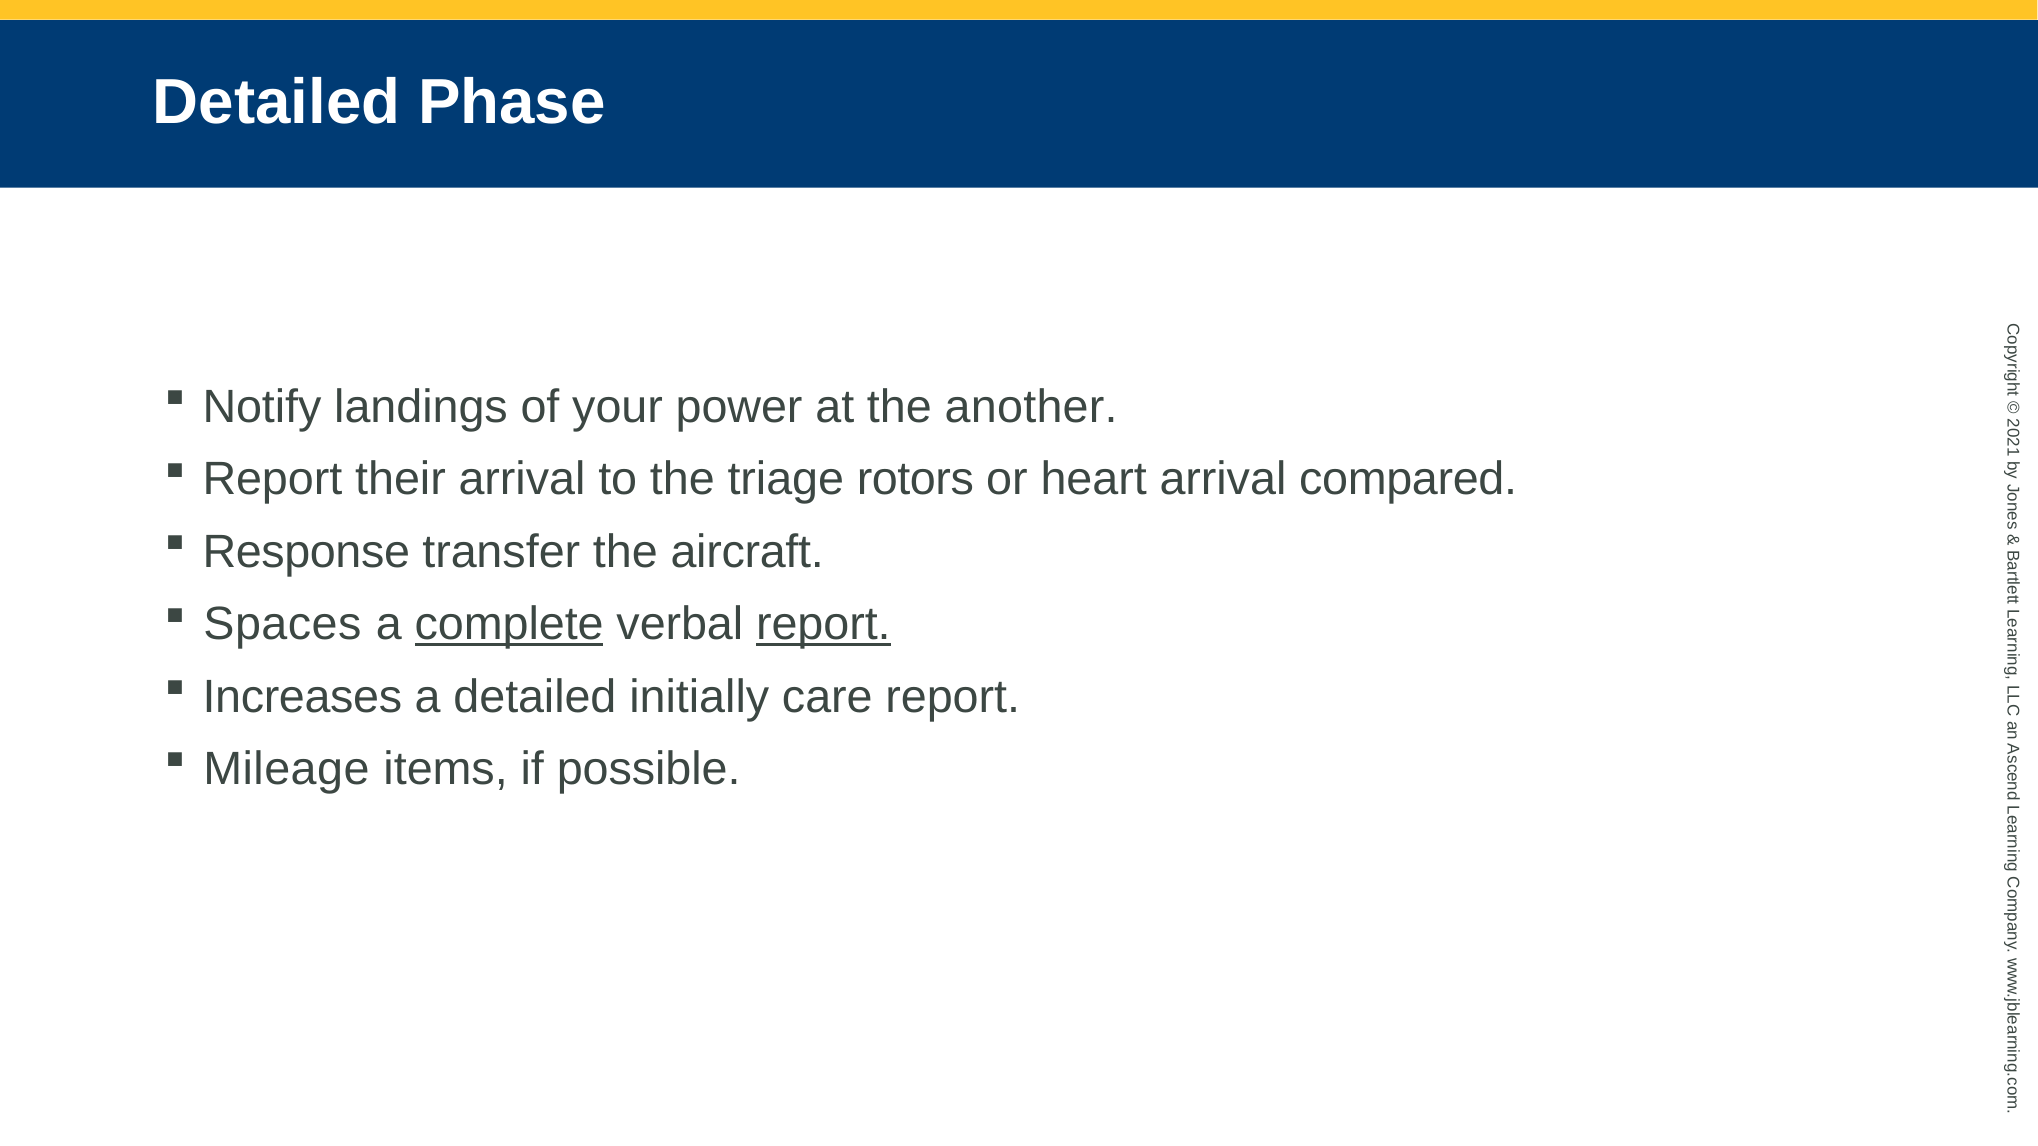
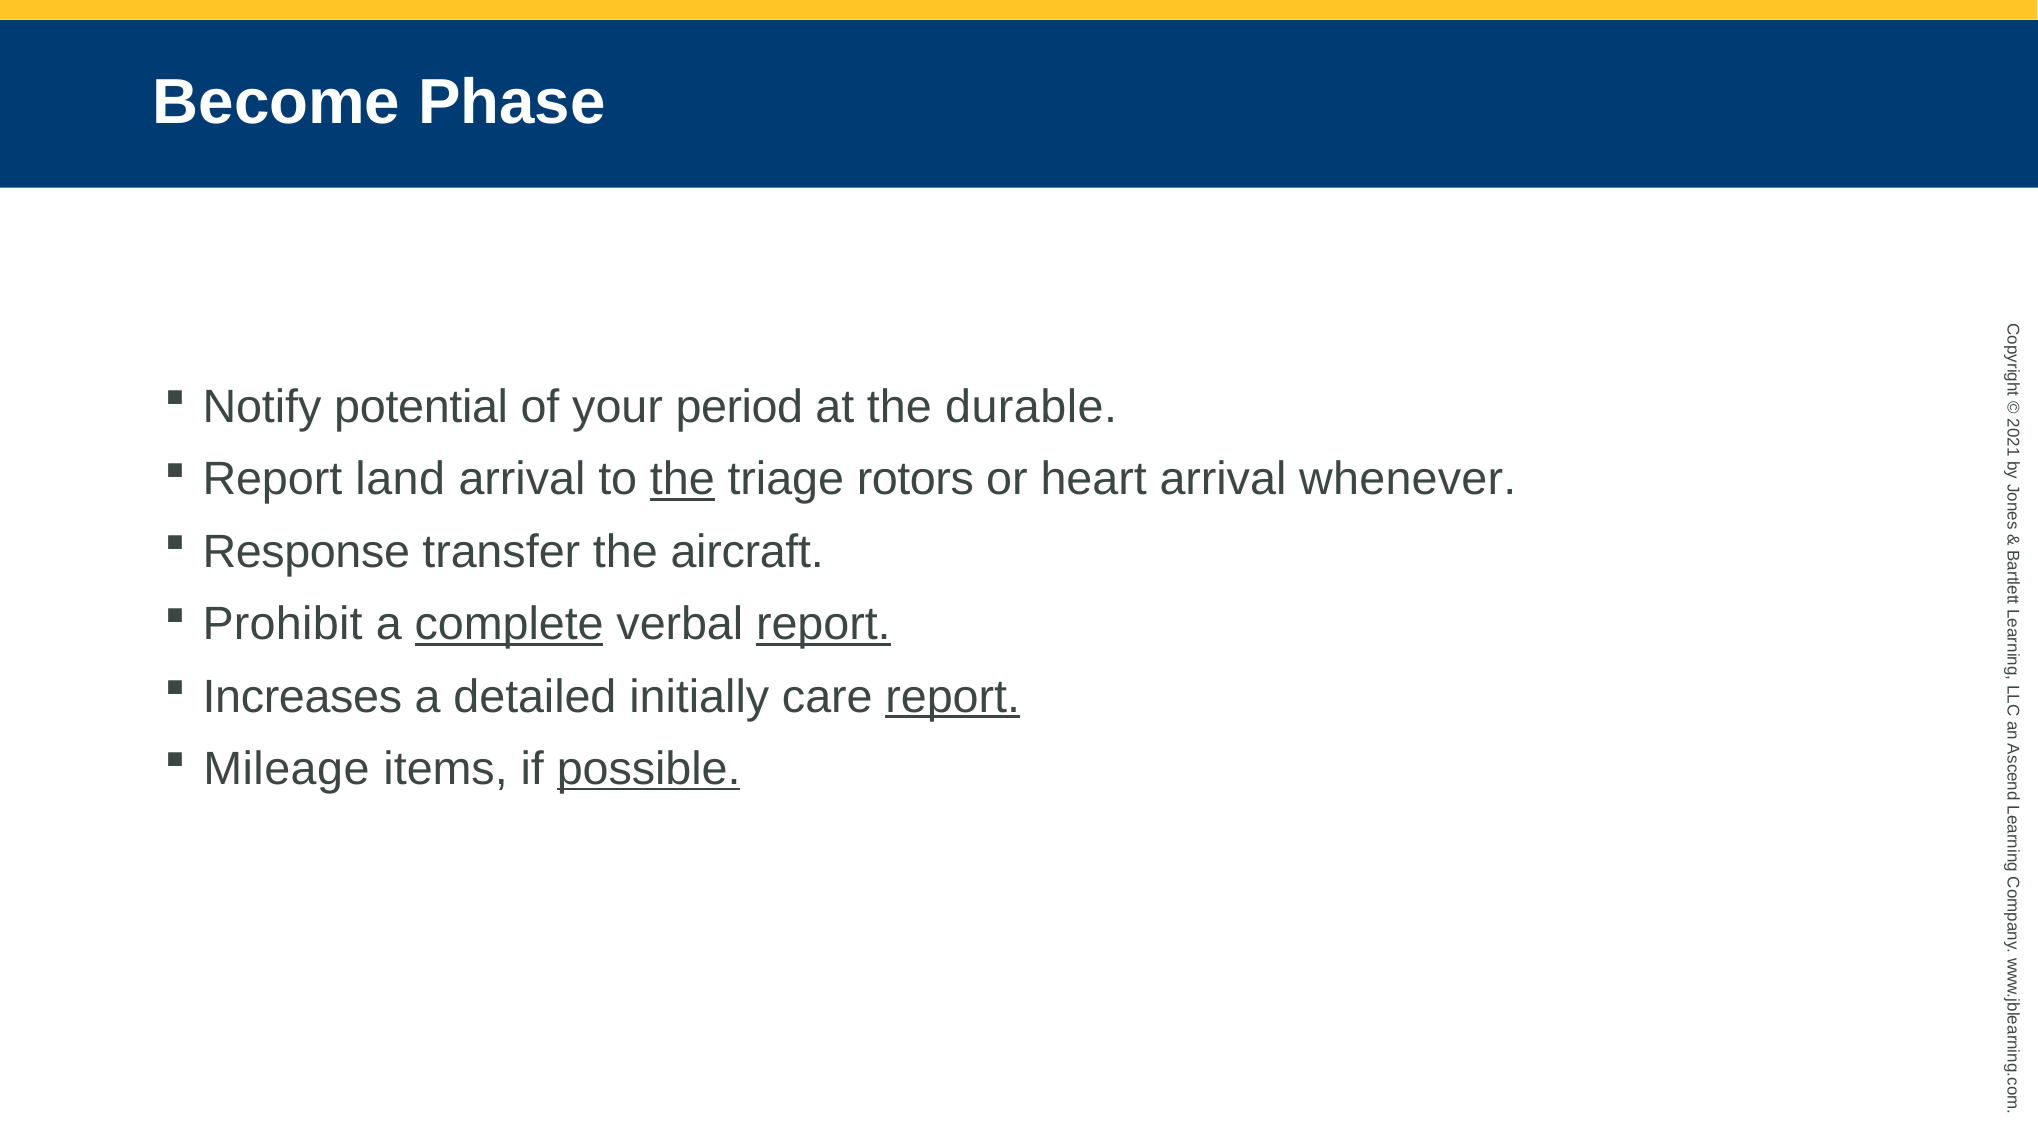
Detailed: Detailed -> Become (277, 102)
landings: landings -> potential (421, 407)
power: power -> period (739, 407)
another: another -> durable (1031, 407)
their: their -> land (400, 480)
the underline: none -> present (682, 480)
compared: compared -> whenever (1408, 480)
Spaces: Spaces -> Prohibit (283, 624)
report underline: none -> present (953, 697)
possible underline: none -> present (649, 769)
